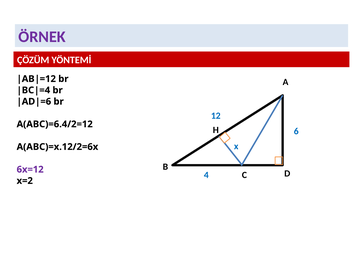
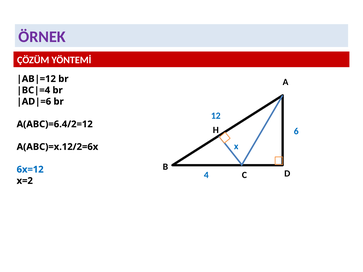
6x=12 colour: purple -> blue (30, 170)
